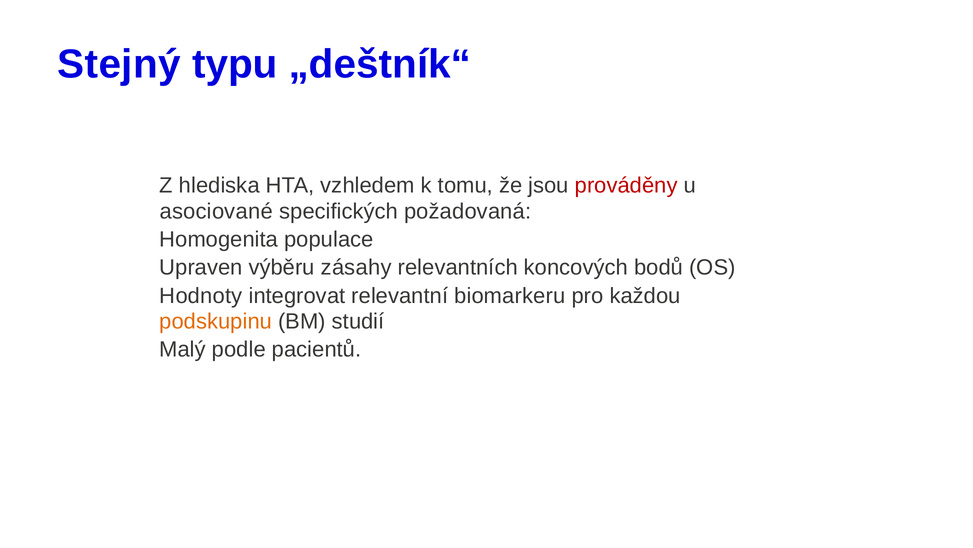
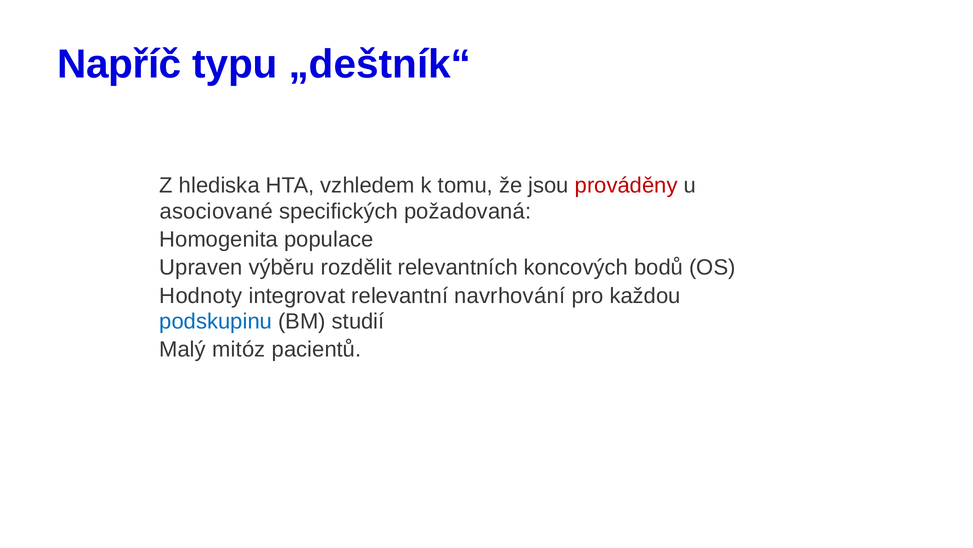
Stejný: Stejný -> Napříč (119, 64)
zásahy: zásahy -> rozdělit (356, 267)
biomarkeru: biomarkeru -> navrhování (510, 295)
podskupinu colour: orange -> blue (216, 321)
podle: podle -> mitóz (239, 349)
